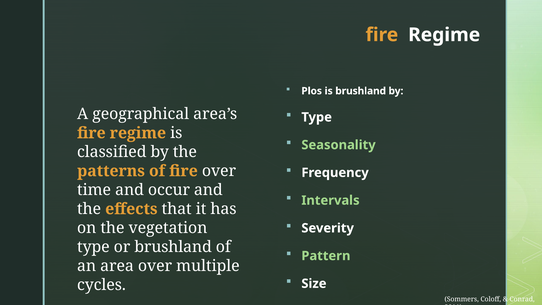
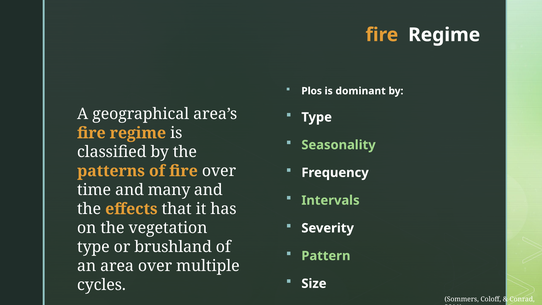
is brushland: brushland -> dominant (361, 91)
occur: occur -> many (169, 190)
